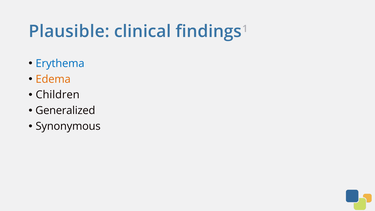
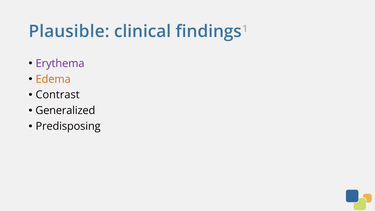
Erythema colour: blue -> purple (60, 63)
Children: Children -> Contrast (58, 95)
Synonymous: Synonymous -> Predisposing (68, 126)
